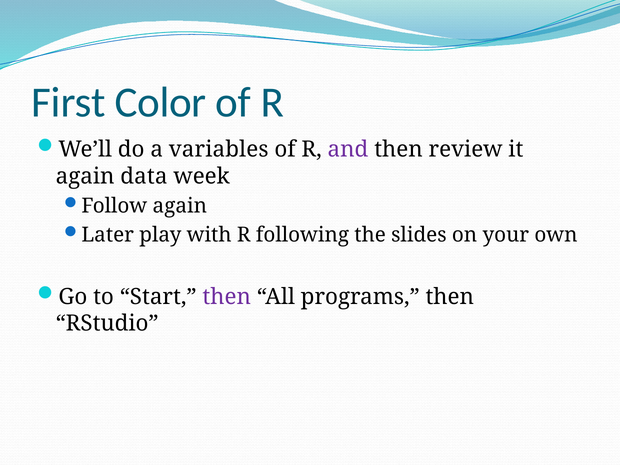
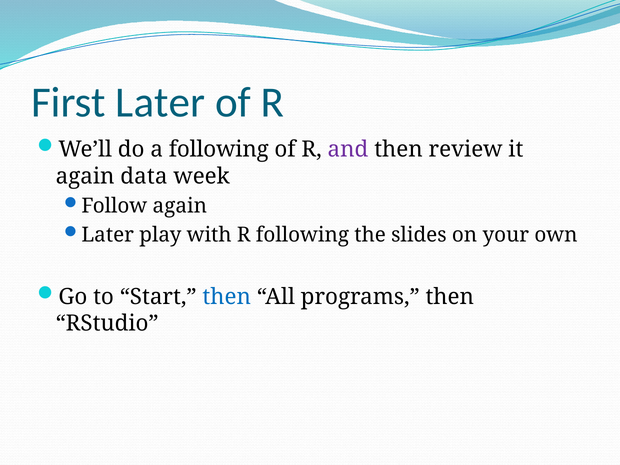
First Color: Color -> Later (160, 102)
a variables: variables -> following (219, 149)
then colour: purple -> blue (227, 297)
